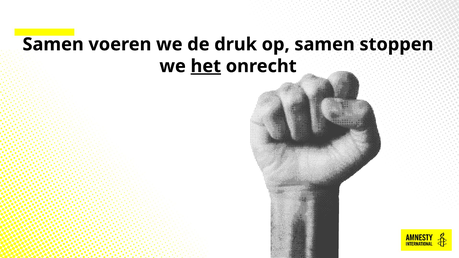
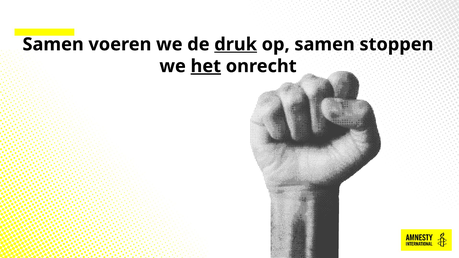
druk underline: none -> present (236, 44)
